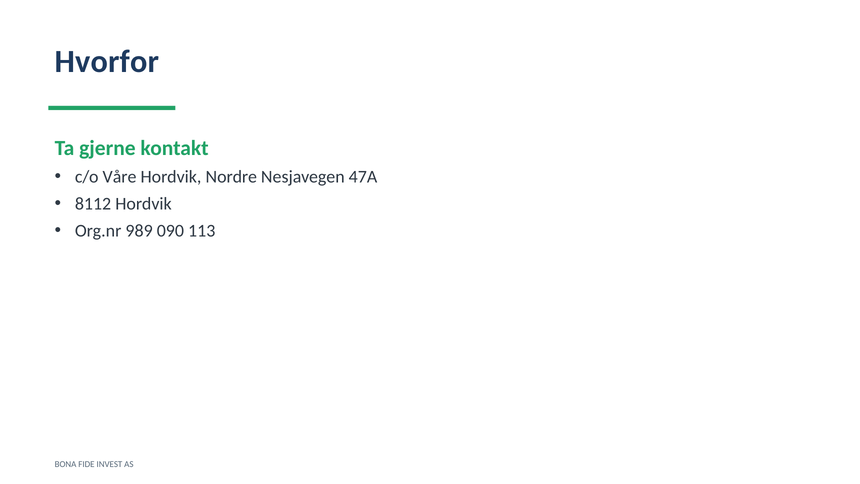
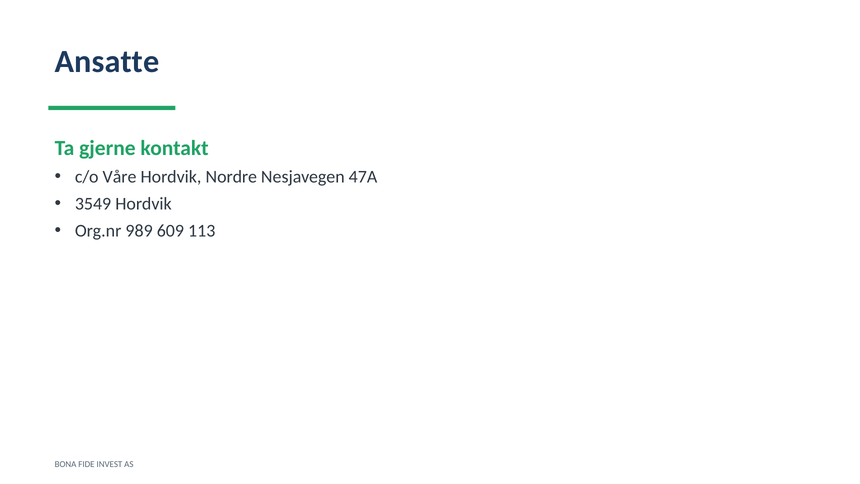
Hvorfor: Hvorfor -> Ansatte (107, 61)
8112: 8112 -> 3549 (93, 204)
090: 090 -> 609 (170, 231)
